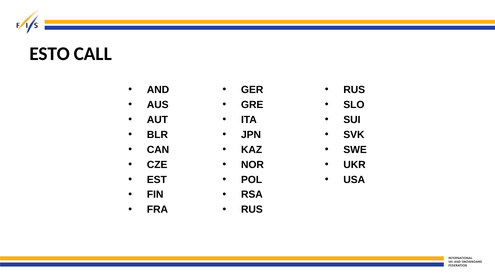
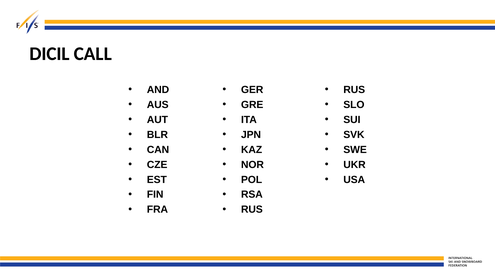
ESTO: ESTO -> DICIL (50, 54)
